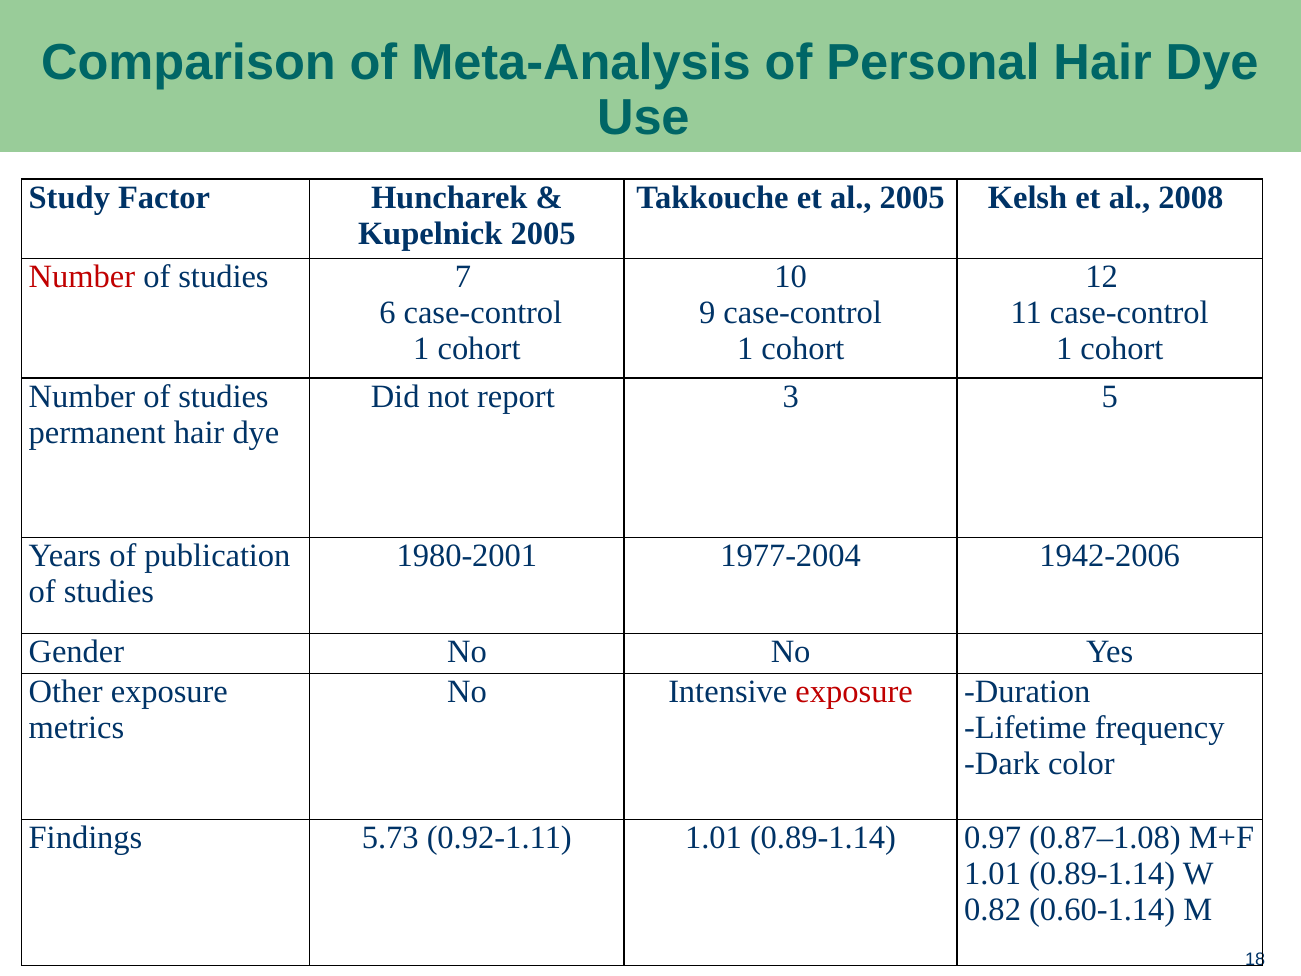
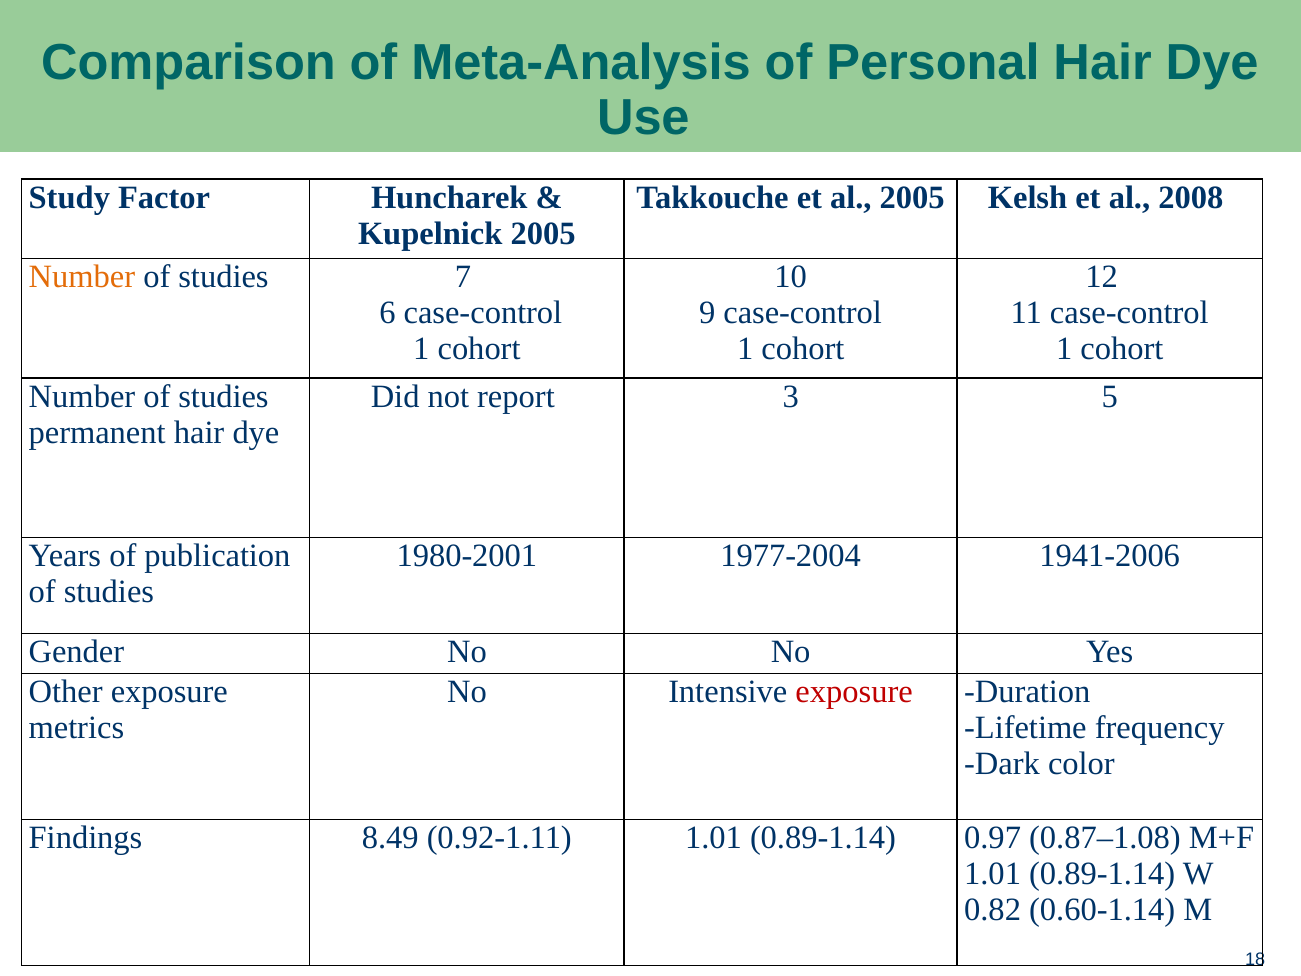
Number colour: red -> orange (82, 277)
1942-2006: 1942-2006 -> 1941-2006 (1110, 556)
5.73: 5.73 -> 8.49 (390, 837)
